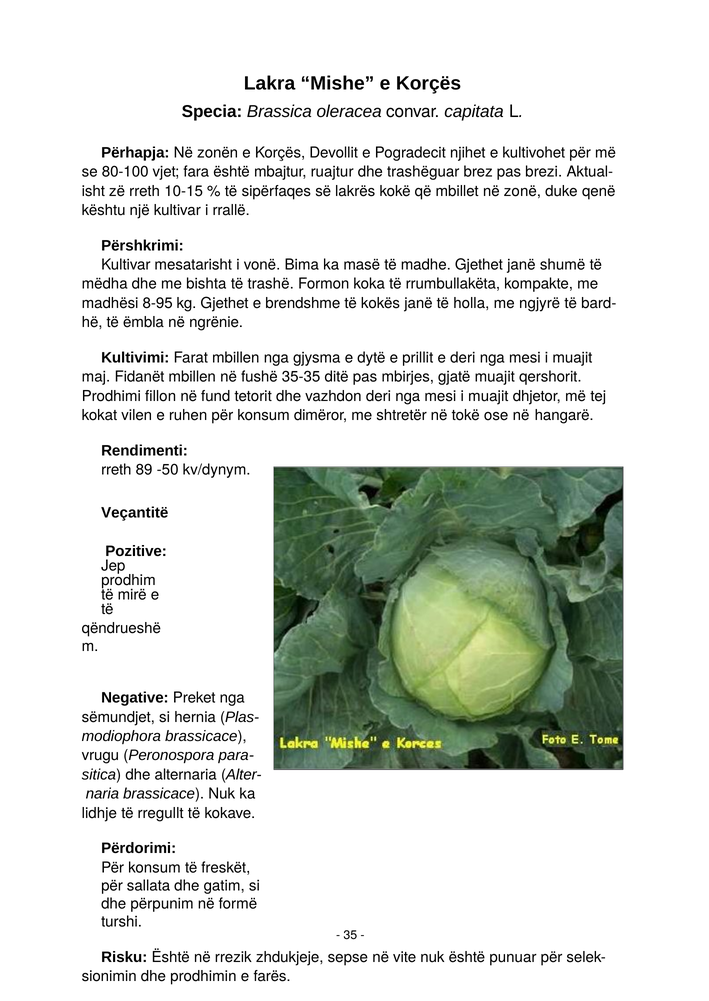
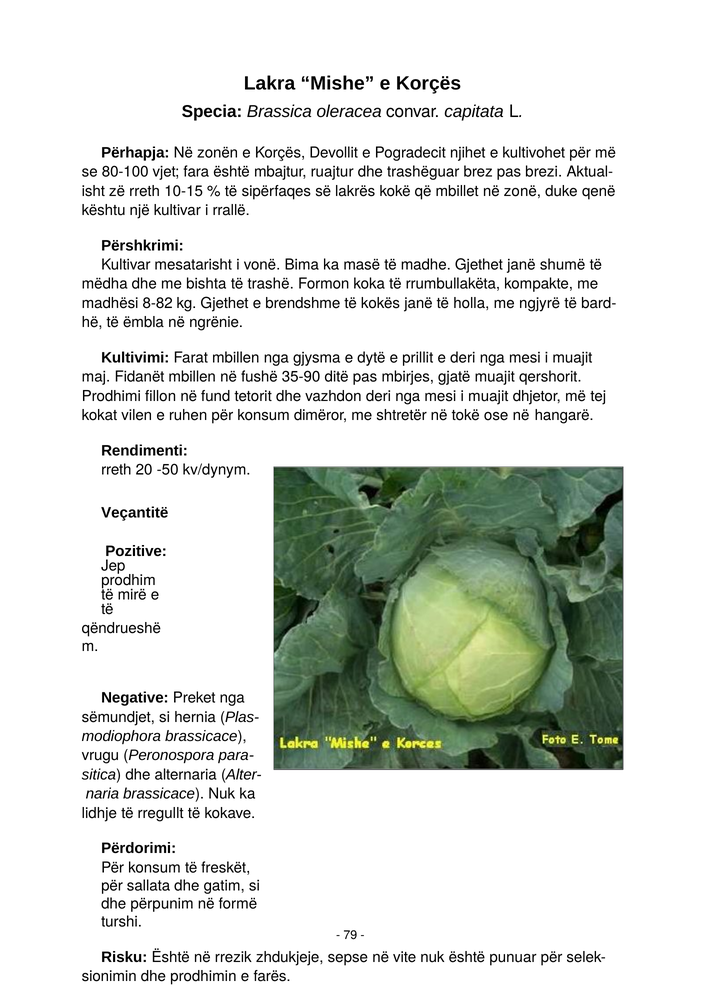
8-95: 8-95 -> 8-82 (158, 303)
35-35: 35-35 -> 35-90 (301, 377)
89: 89 -> 20 (144, 470)
35: 35 -> 79 (350, 936)
